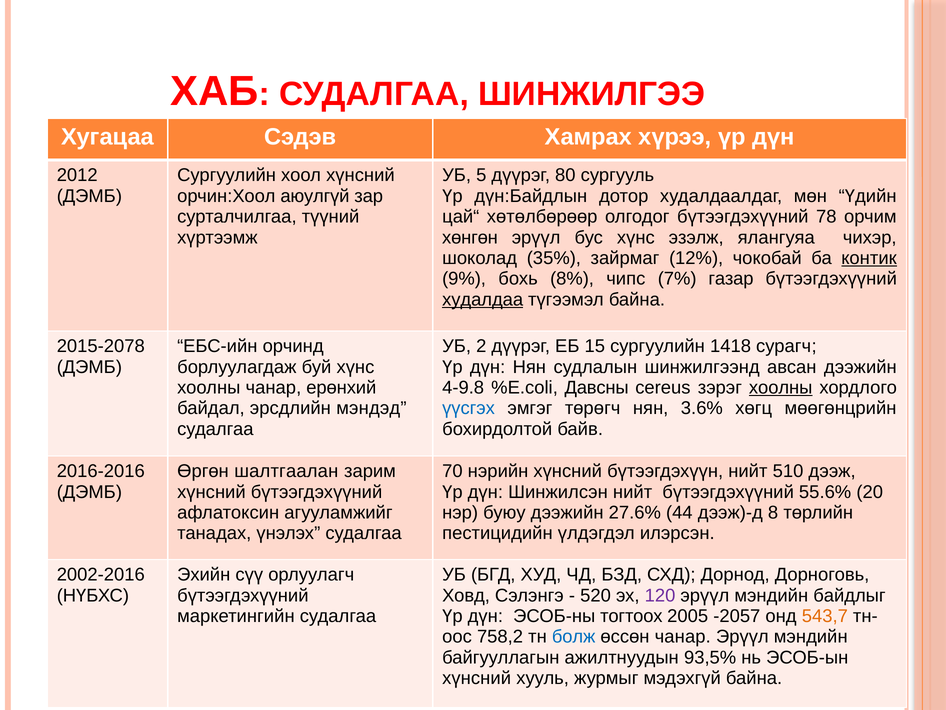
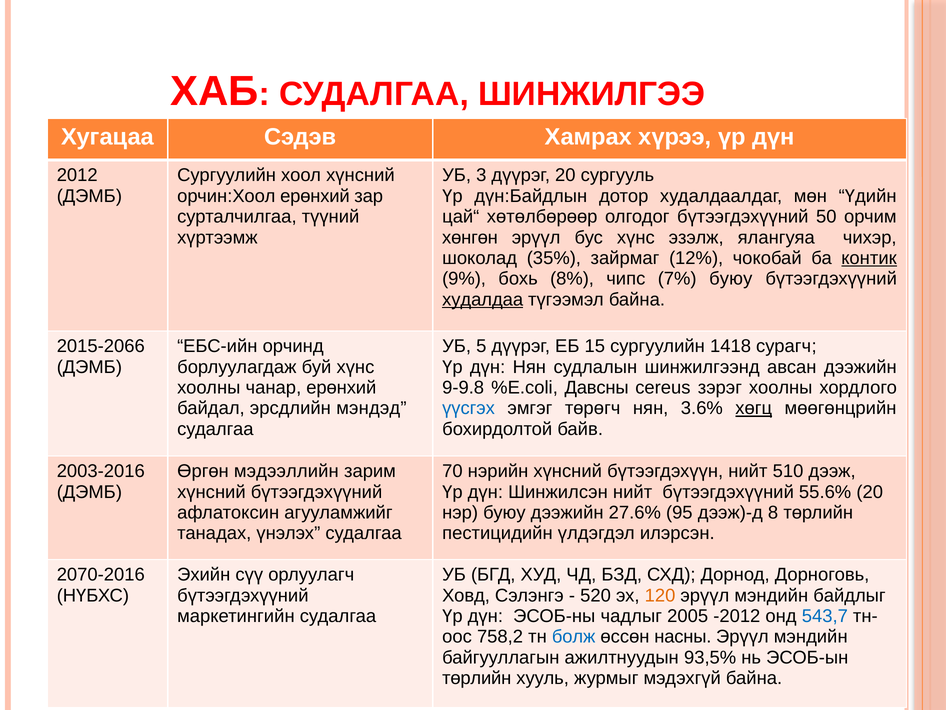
5: 5 -> 3 (481, 175)
дүүрэг 80: 80 -> 20 (565, 175)
орчин:Хоол аюулгүй: аюулгүй -> ерөнхий (315, 196)
78: 78 -> 50 (826, 217)
7% газар: газар -> буюу (731, 279)
2015-2078: 2015-2078 -> 2015-2066 (101, 346)
2: 2 -> 5 (481, 346)
4-9.8: 4-9.8 -> 9-9.8 (463, 387)
хоолны underline: present -> none (781, 387)
хөгц underline: none -> present (754, 408)
2016-2016: 2016-2016 -> 2003-2016 (101, 471)
шалтгаалан: шалтгаалан -> мэдээллийн (286, 471)
44: 44 -> 95 (679, 512)
2002-2016: 2002-2016 -> 2070-2016 (101, 574)
120 colour: purple -> orange (660, 595)
тогтоох: тогтоох -> чадлыг (631, 616)
-2057: -2057 -> -2012 (737, 616)
543,7 colour: orange -> blue (825, 616)
өссөн чанар: чанар -> насны (683, 636)
хүнсний: хүнсний -> төрлийн (477, 678)
